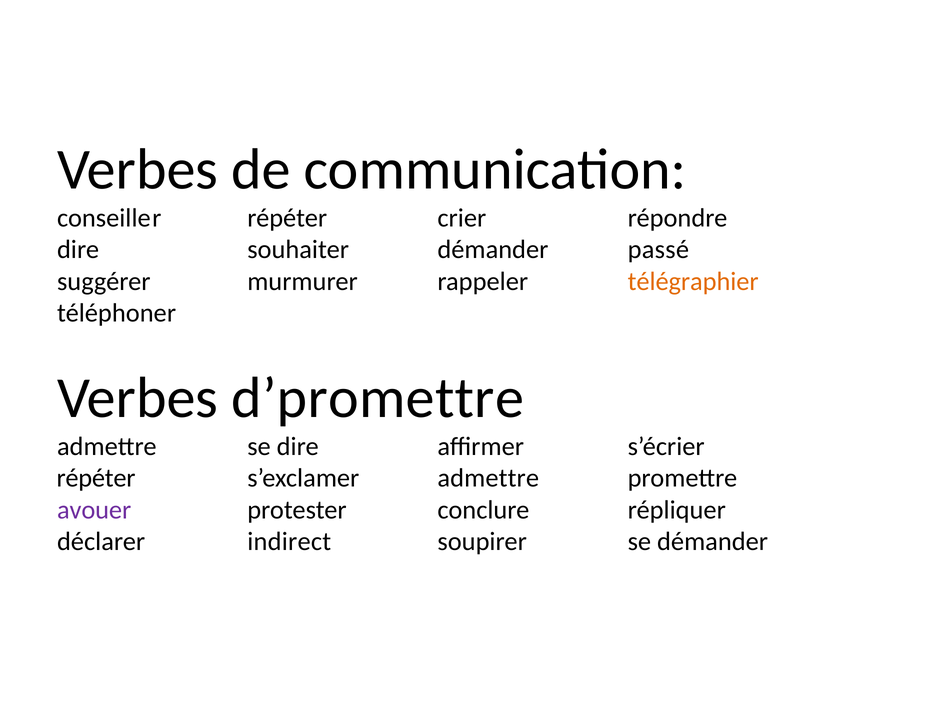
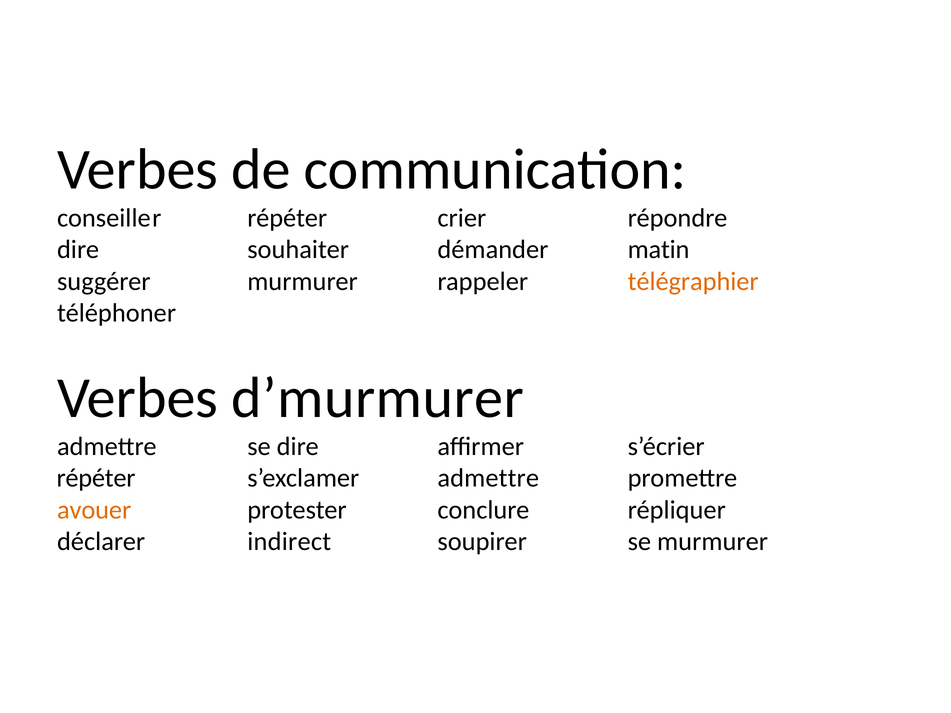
passé: passé -> matin (659, 250)
d’promettre: d’promettre -> d’murmurer (378, 398)
avouer colour: purple -> orange (94, 510)
se démander: démander -> murmurer (713, 542)
